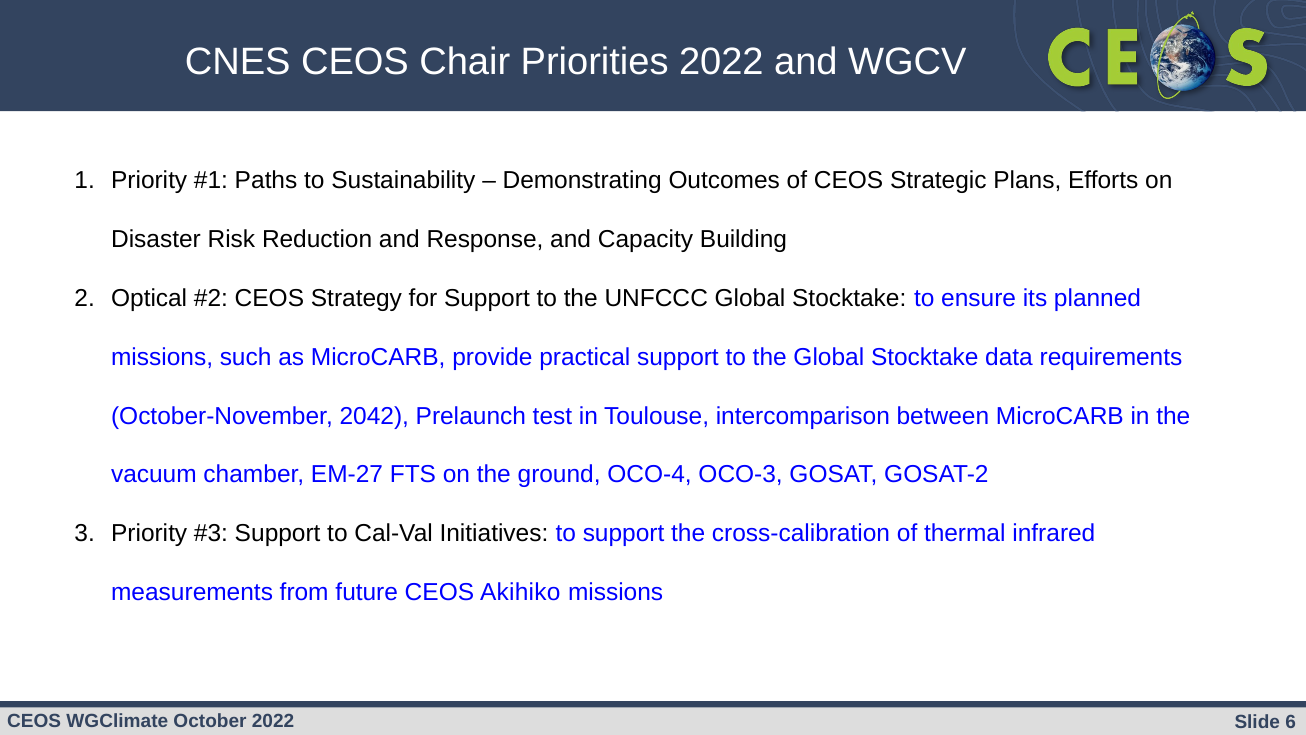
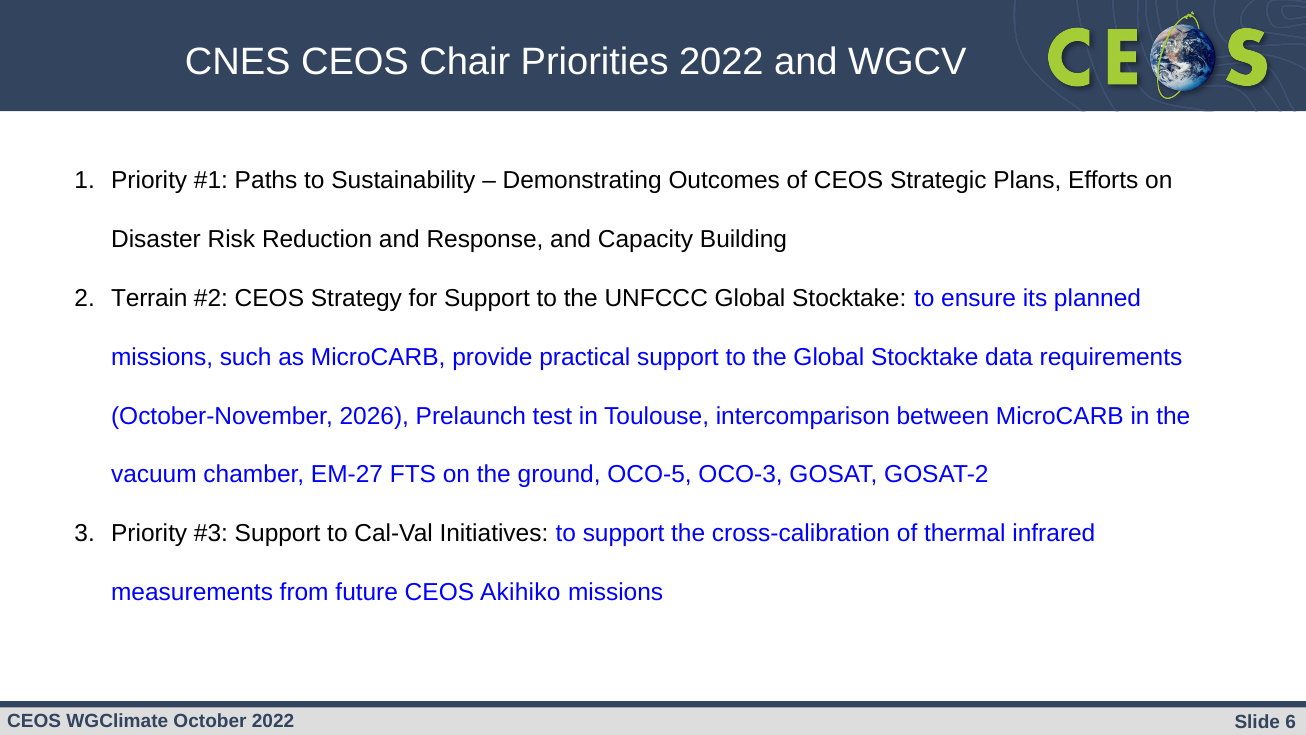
Optical: Optical -> Terrain (149, 298)
2042: 2042 -> 2026 (374, 416)
OCO-4: OCO-4 -> OCO-5 (650, 474)
